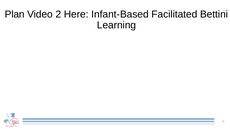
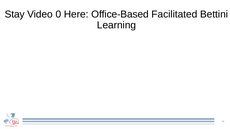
Plan: Plan -> Stay (15, 14)
2: 2 -> 0 (58, 14)
Infant-Based: Infant-Based -> Office-Based (120, 14)
